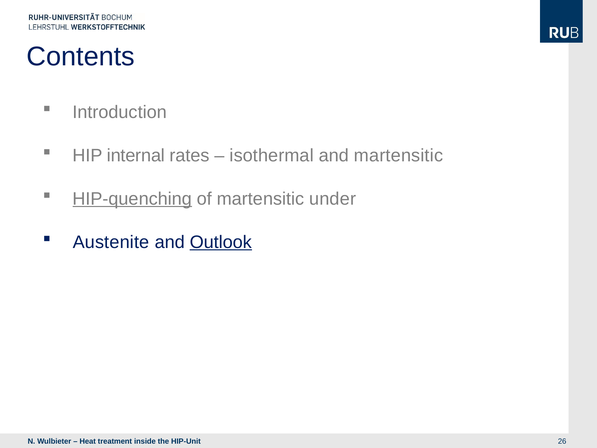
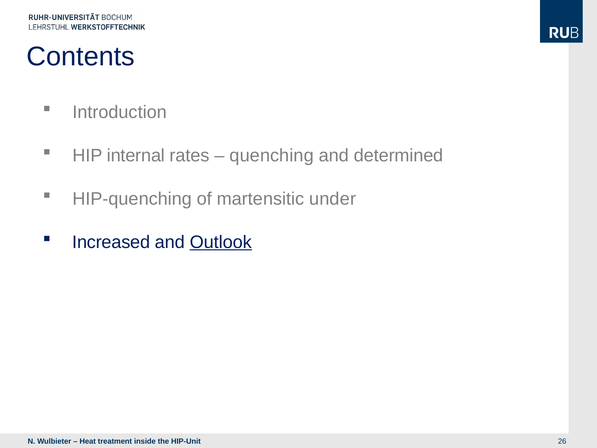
isothermal: isothermal -> quenching (272, 155)
and martensitic: martensitic -> determined (399, 155)
HIP-quenching underline: present -> none (132, 199)
Austenite: Austenite -> Increased (111, 242)
